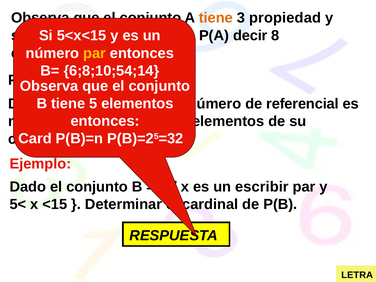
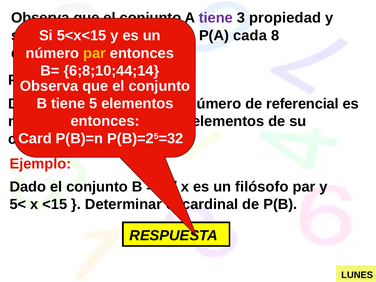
tiene colour: orange -> purple (216, 18)
decir: decir -> cada (250, 35)
6;8;10;54;14: 6;8;10;54;14 -> 6;8;10;44;14 (111, 71)
escribir: escribir -> filósofo (262, 187)
LETRA: LETRA -> LUNES (357, 275)
